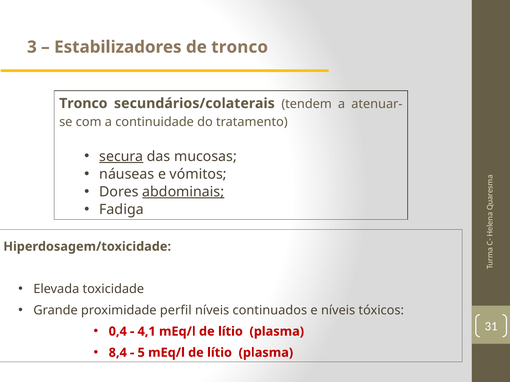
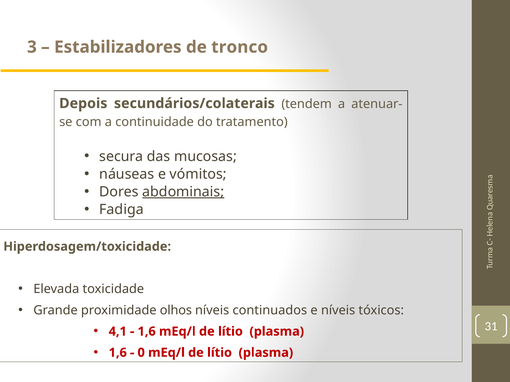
Tronco: Tronco -> Depois (83, 104)
secura underline: present -> none (121, 157)
perfil: perfil -> olhos (176, 311)
0,4: 0,4 -> 4,1 (118, 332)
4,1: 4,1 -> 1,6 (147, 332)
8,4: 8,4 -> 1,6 (118, 353)
5: 5 -> 0 (141, 353)
